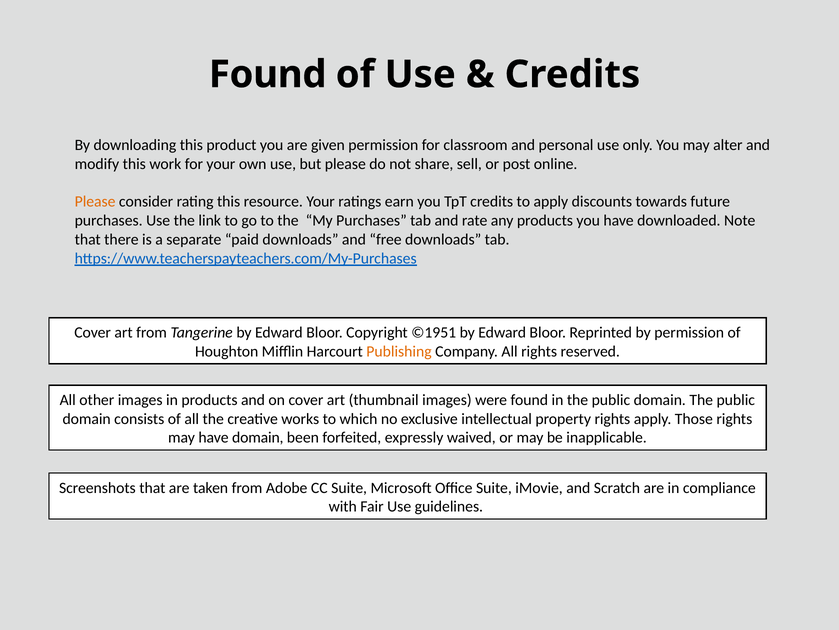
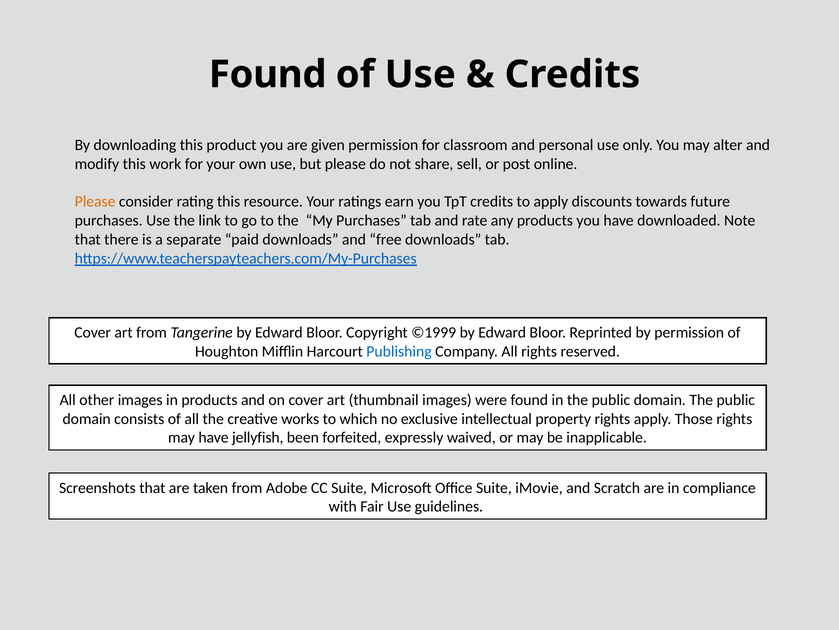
©1951: ©1951 -> ©1999 (434, 332)
Publishing colour: orange -> blue (399, 351)
have domain: domain -> jellyfish (258, 437)
